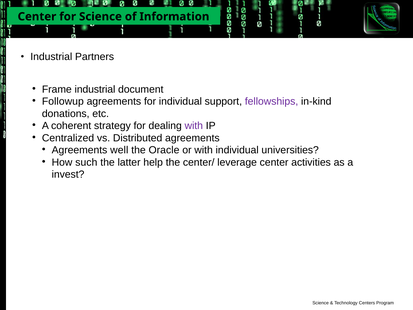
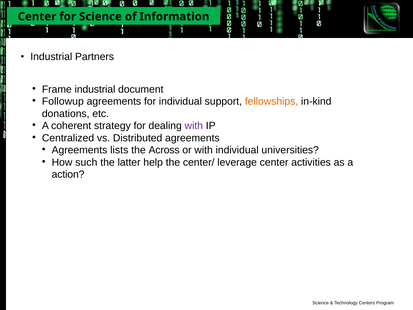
fellowships colour: purple -> orange (272, 101)
well: well -> lists (119, 150)
Oracle: Oracle -> Across (164, 150)
invest: invest -> action (68, 174)
